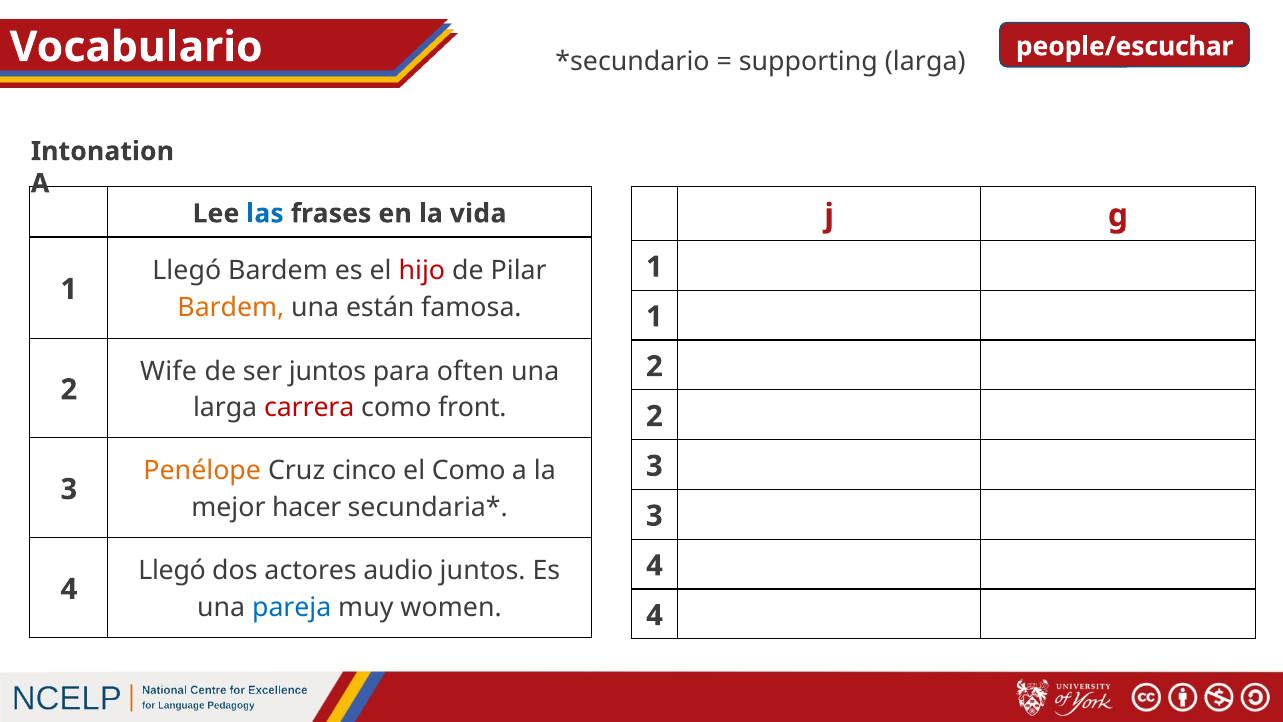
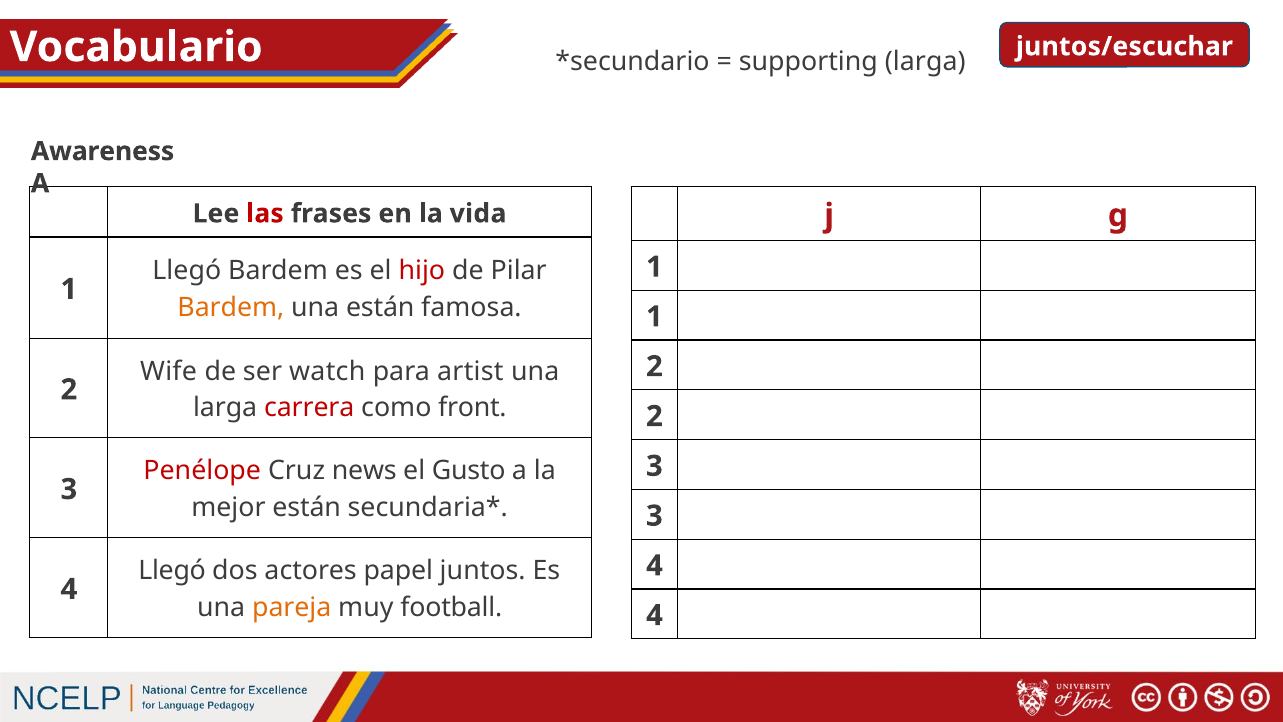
people/escuchar: people/escuchar -> juntos/escuchar (1124, 46)
Intonation: Intonation -> Awareness (103, 151)
las colour: blue -> red (265, 213)
ser juntos: juntos -> watch (327, 371)
often: often -> artist (470, 371)
Penélope colour: orange -> red (202, 471)
cinco: cinco -> news (364, 471)
el Como: Como -> Gusto (469, 471)
mejor hacer: hacer -> están (307, 507)
audio: audio -> papel (398, 571)
pareja colour: blue -> orange (292, 607)
women: women -> football (451, 607)
